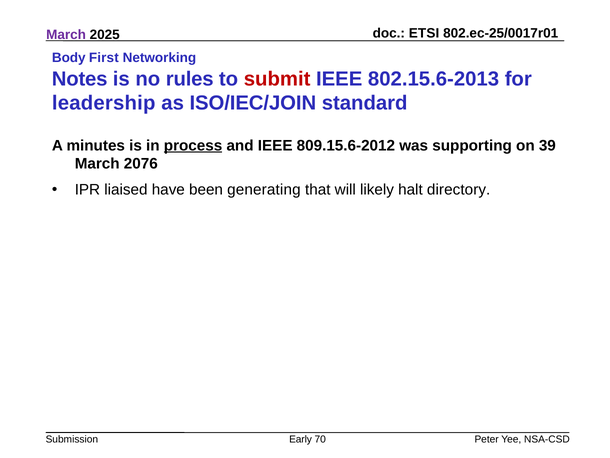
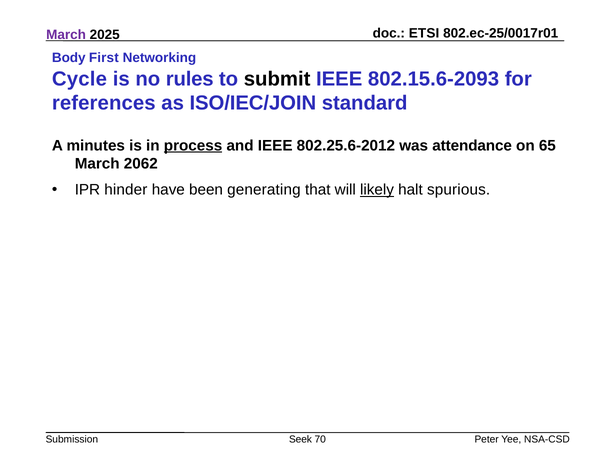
Notes: Notes -> Cycle (79, 79)
submit colour: red -> black (277, 79)
802.15.6-2013: 802.15.6-2013 -> 802.15.6-2093 (434, 79)
leadership: leadership -> references (104, 103)
809.15.6-2012: 809.15.6-2012 -> 802.25.6-2012 (346, 145)
supporting: supporting -> attendance (472, 145)
39: 39 -> 65 (547, 145)
2076: 2076 -> 2062 (141, 164)
liaised: liaised -> hinder (126, 190)
likely underline: none -> present (377, 190)
directory: directory -> spurious (459, 190)
Early: Early -> Seek (300, 439)
